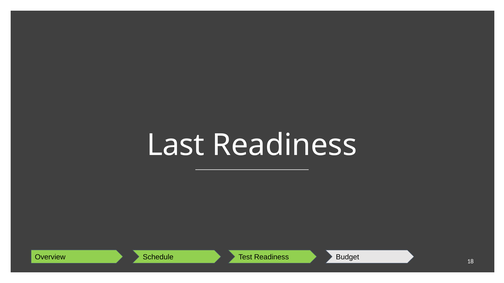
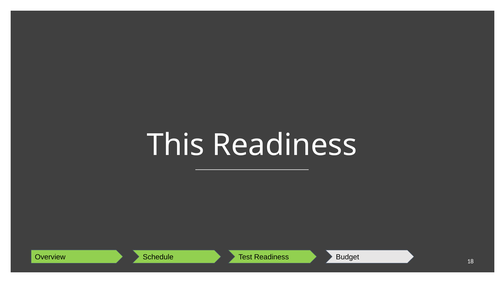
Last: Last -> This (176, 145)
